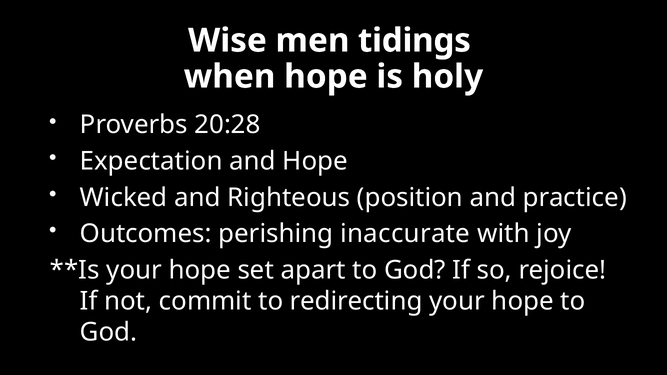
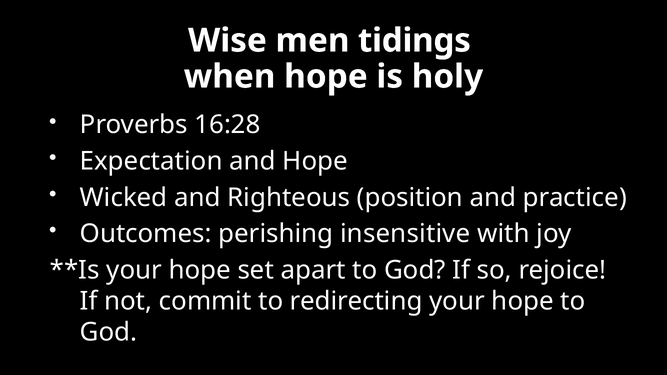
20:28: 20:28 -> 16:28 (227, 125)
inaccurate: inaccurate -> insensitive (405, 234)
